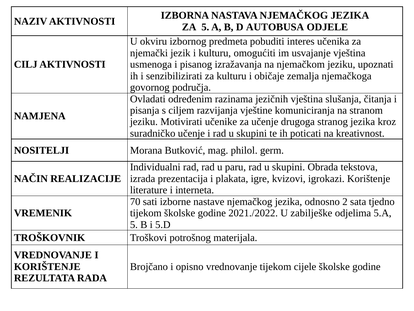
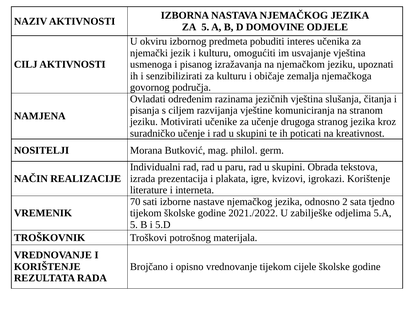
AUTOBUSA: AUTOBUSA -> DOMOVINE (275, 27)
